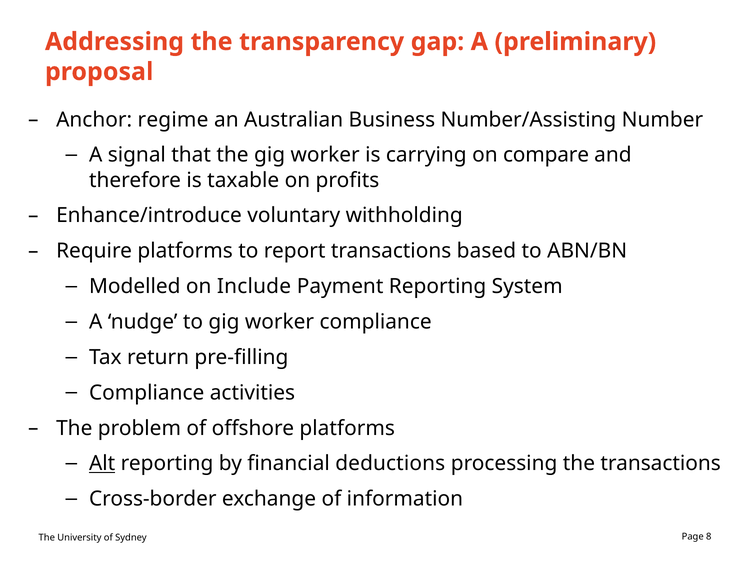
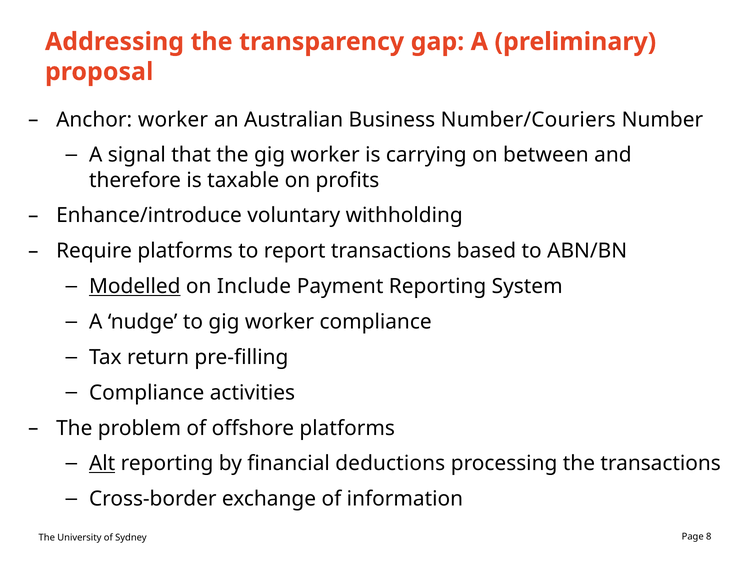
Anchor regime: regime -> worker (173, 120)
Number/Assisting: Number/Assisting -> Number/Couriers (528, 120)
compare: compare -> between (546, 155)
Modelled underline: none -> present (135, 286)
